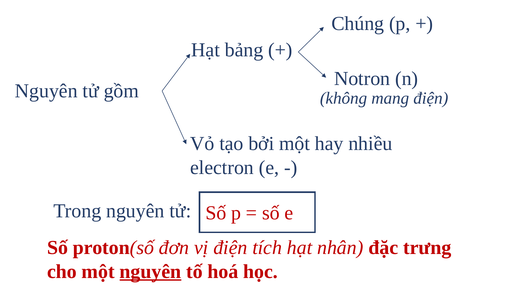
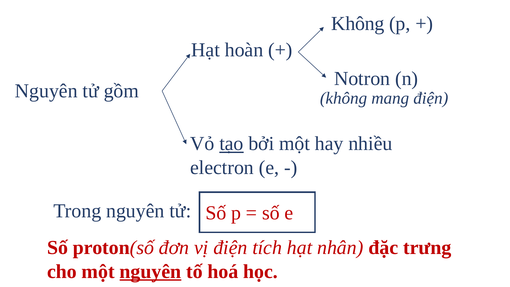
Chúng: Chúng -> Không (358, 24)
bảng: bảng -> hoàn (244, 50)
tạo underline: none -> present (231, 144)
